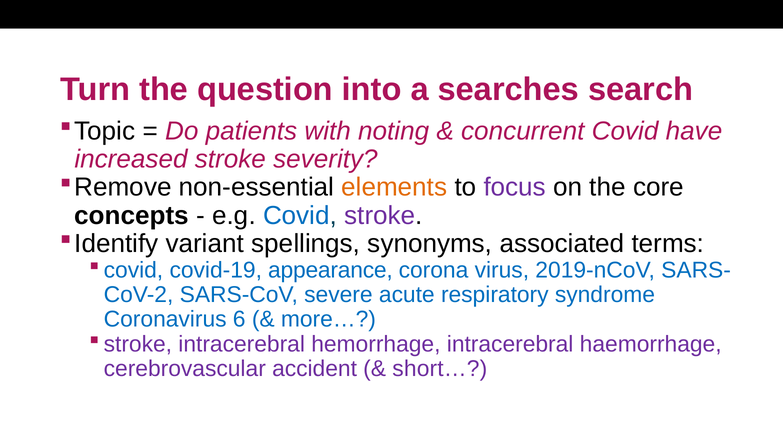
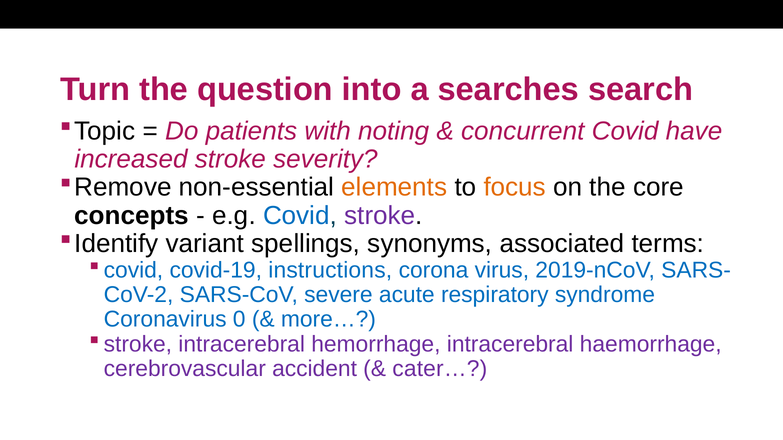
focus colour: purple -> orange (515, 188)
appearance: appearance -> instructions (330, 270)
6: 6 -> 0 (239, 320)
short…: short… -> cater… (440, 369)
